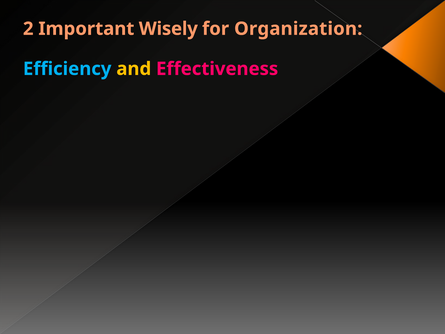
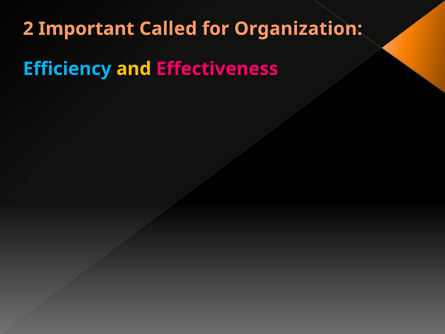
Wisely: Wisely -> Called (168, 29)
